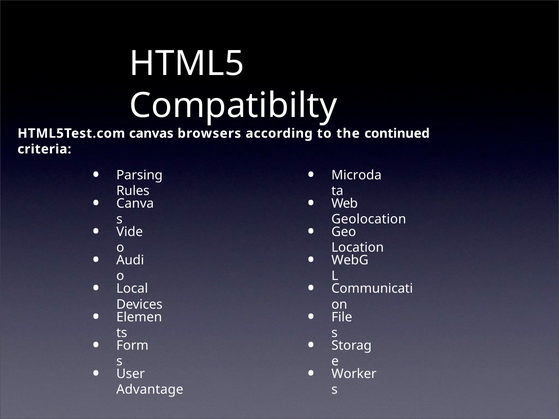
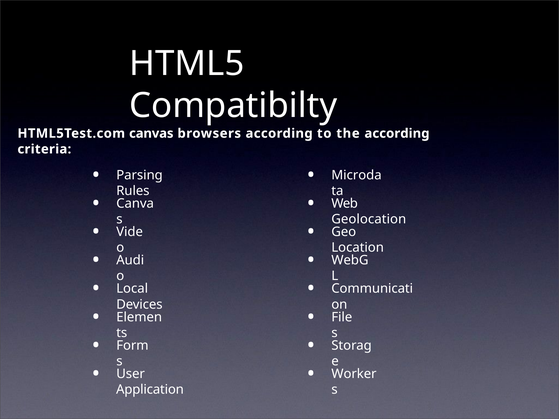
the continued: continued -> according (397, 134)
Advantage: Advantage -> Application (150, 390)
